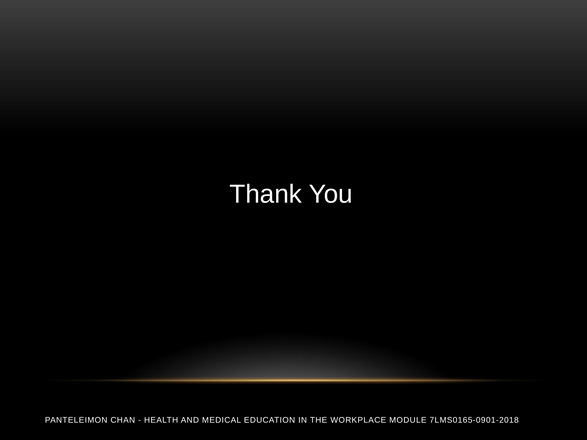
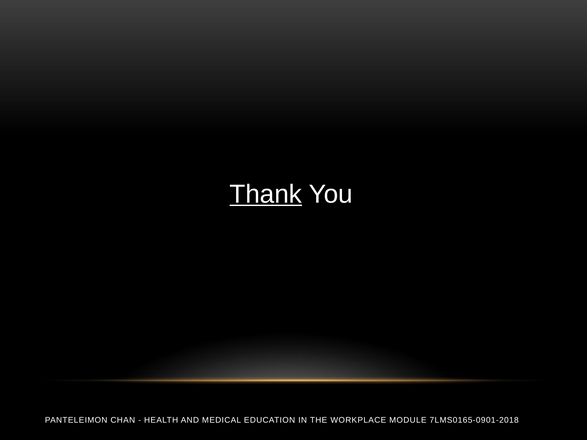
Thank underline: none -> present (266, 194)
